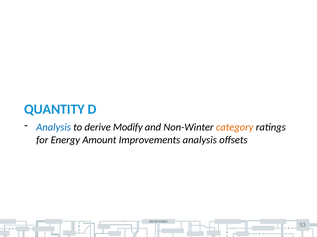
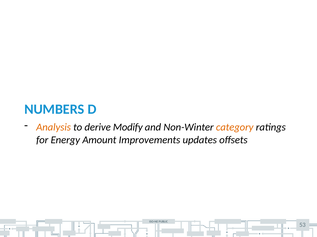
QUANTITY: QUANTITY -> NUMBERS (54, 109)
Analysis colour: blue -> orange (54, 128)
Improvements analysis: analysis -> updates (200, 140)
